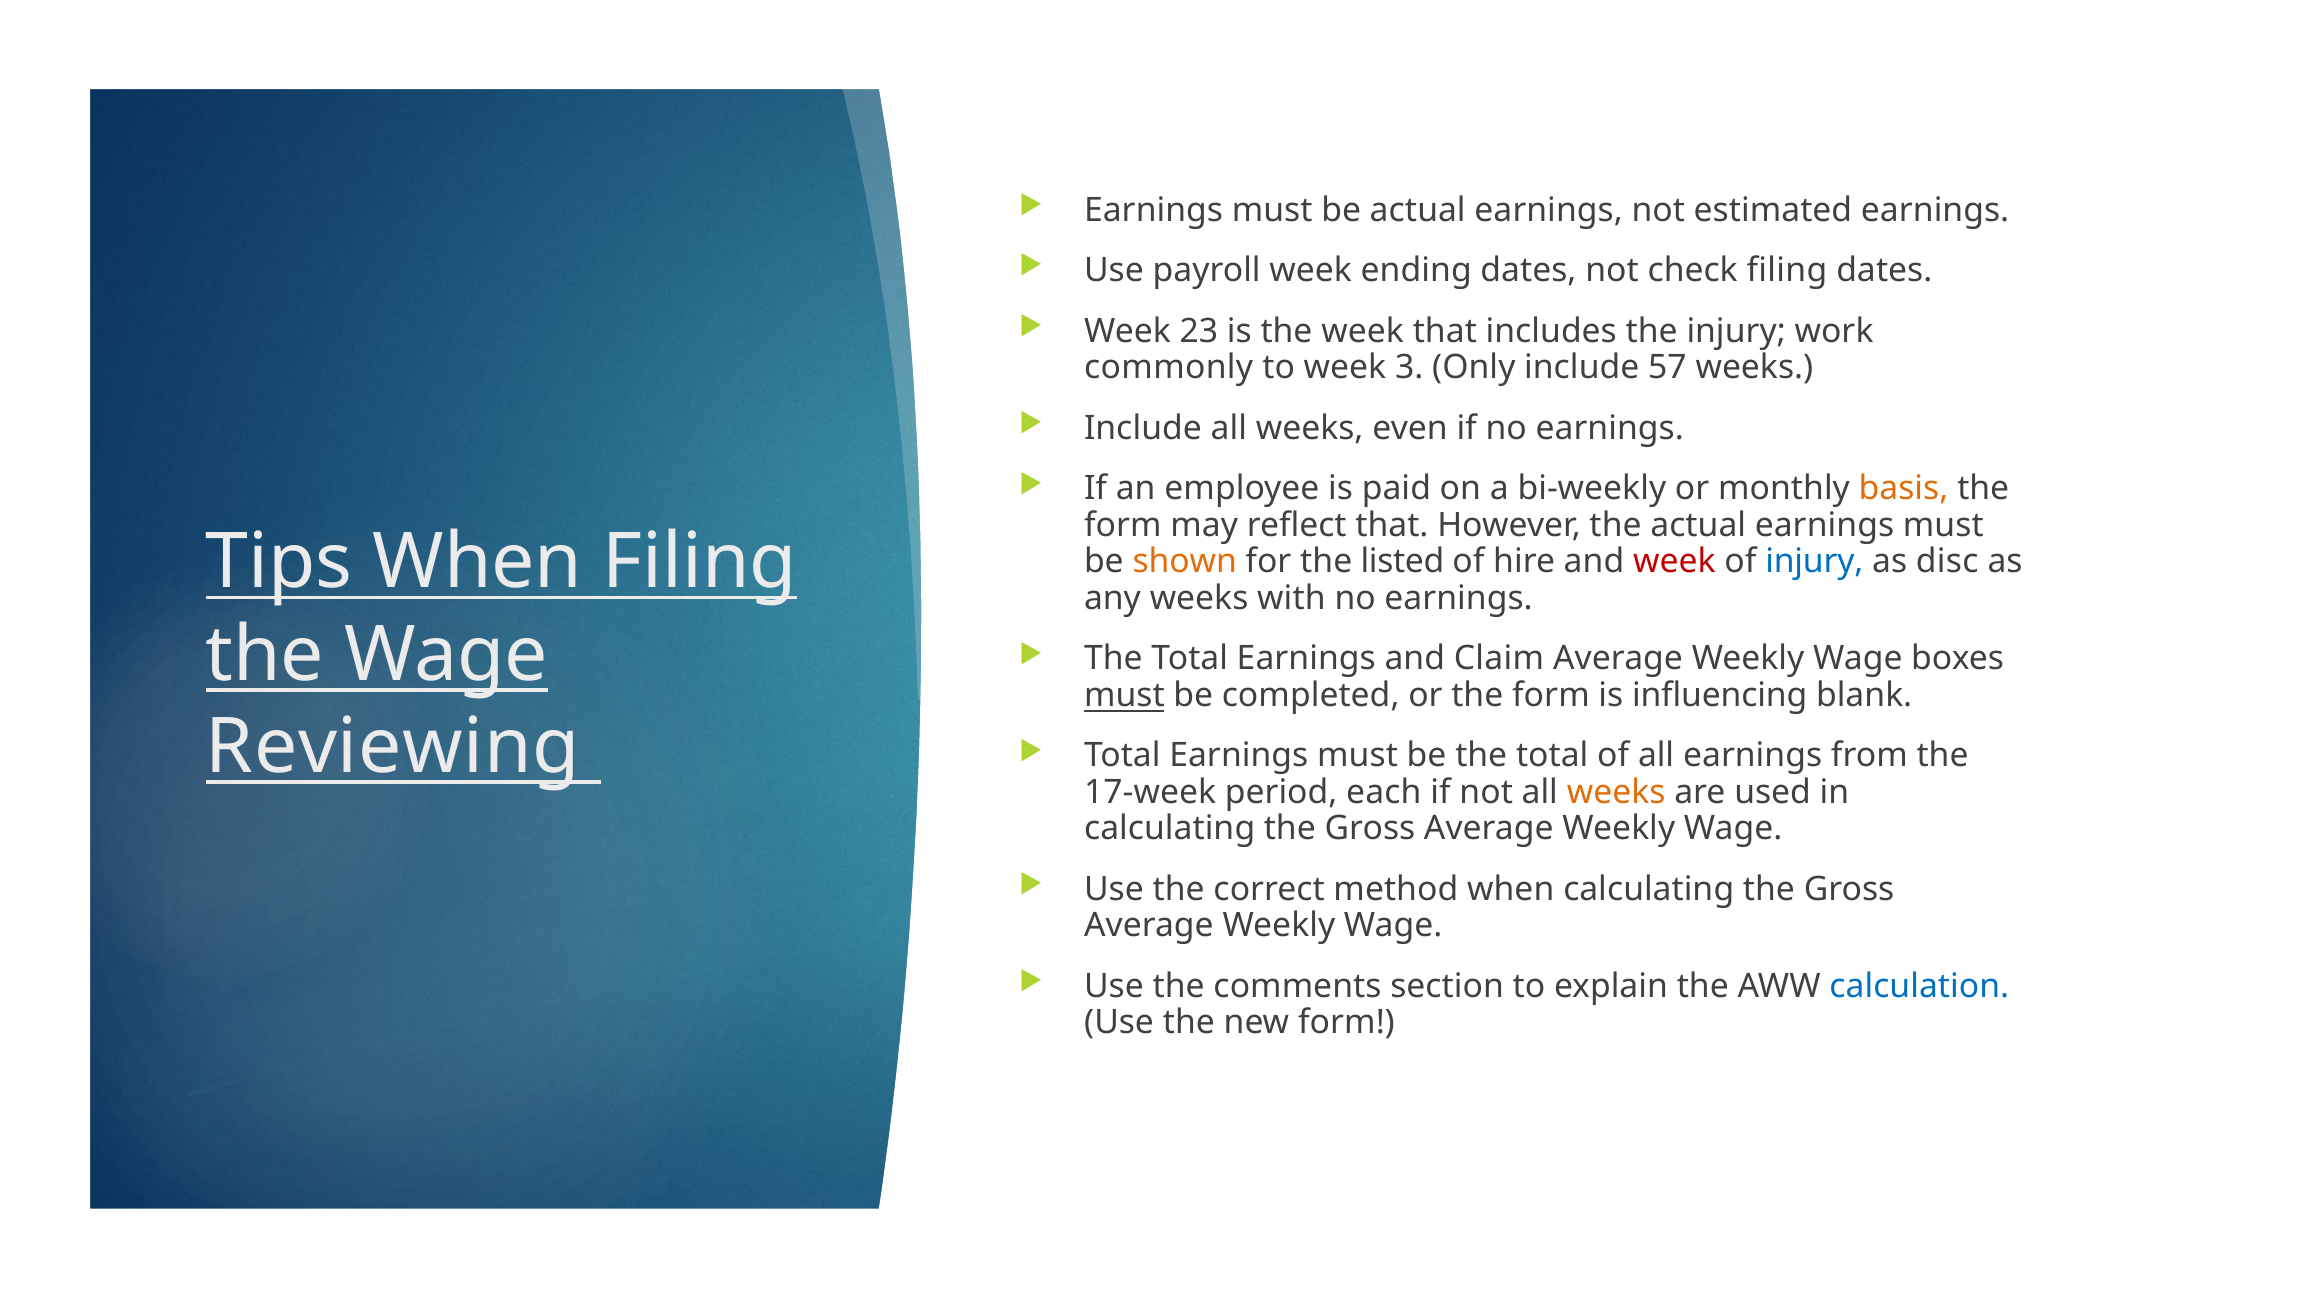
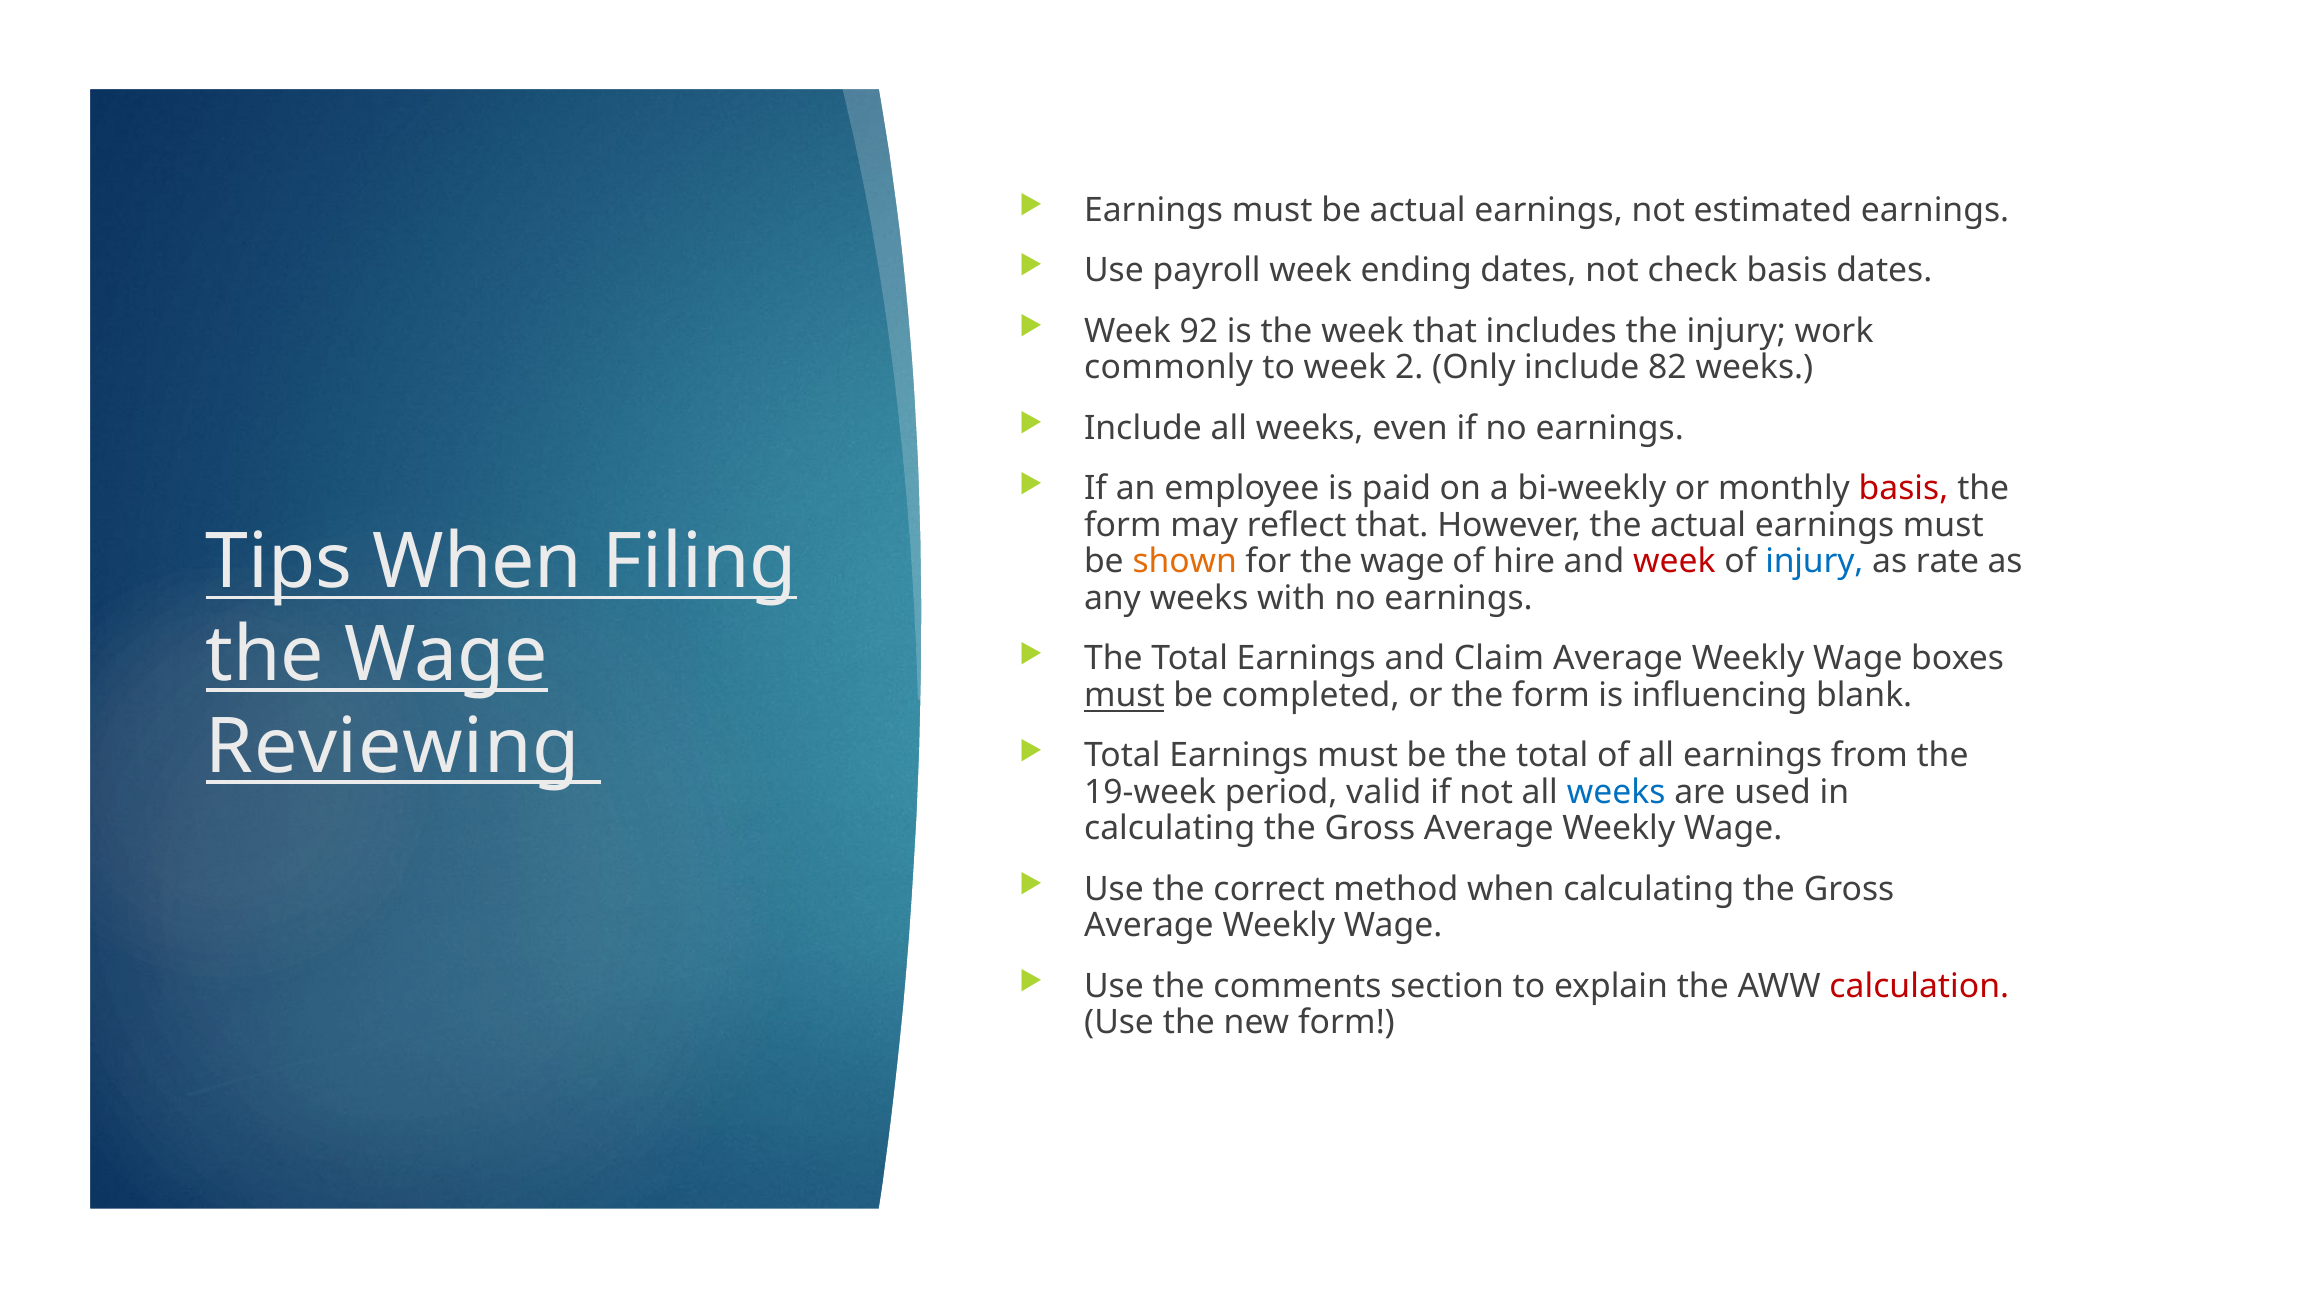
check filing: filing -> basis (1787, 270)
23: 23 -> 92 (1199, 331)
3: 3 -> 2 (1409, 367)
57: 57 -> 82 (1667, 367)
basis colour: orange -> red (1904, 489)
for the listed: listed -> wage (1402, 562)
disc: disc -> rate (1947, 562)
17-week: 17-week -> 19-week (1150, 792)
each: each -> valid (1384, 792)
weeks colour: orange -> blue (1616, 792)
calculation colour: blue -> red (1919, 986)
